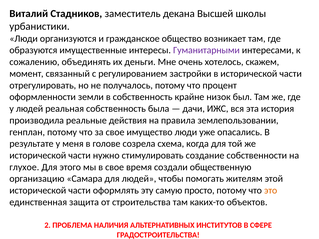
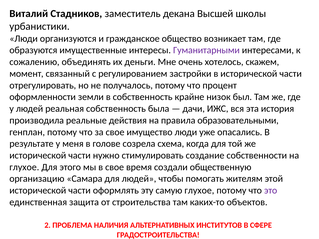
землепользовании: землепользовании -> образовательными (238, 120)
самую просто: просто -> глухое (199, 191)
это colour: orange -> purple (271, 191)
